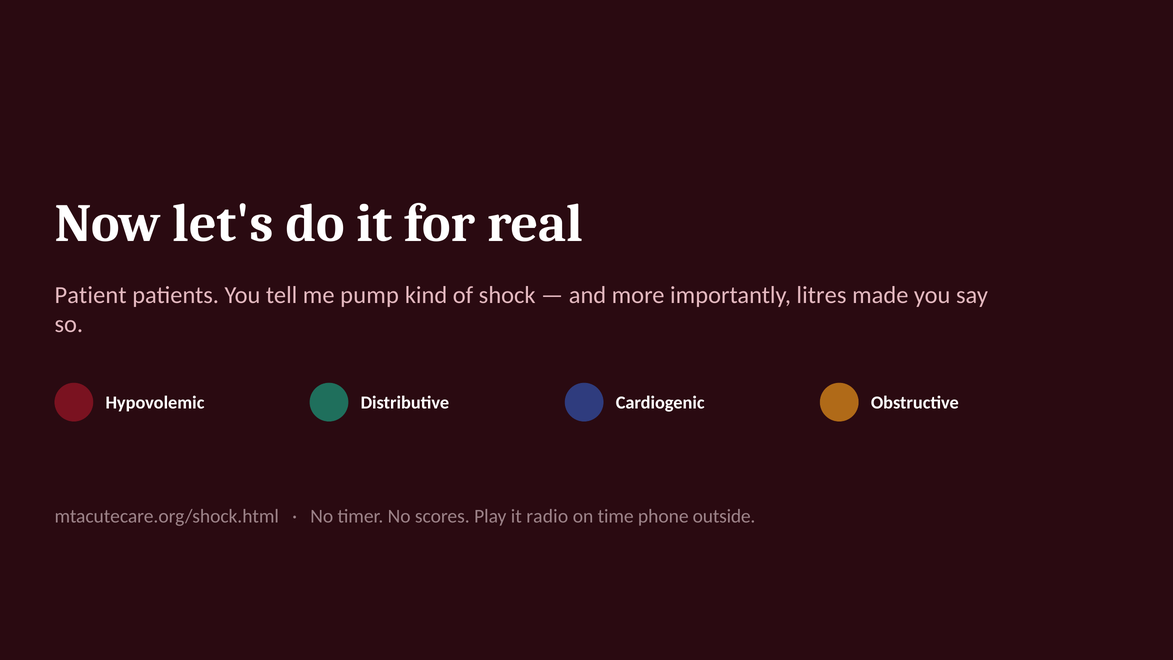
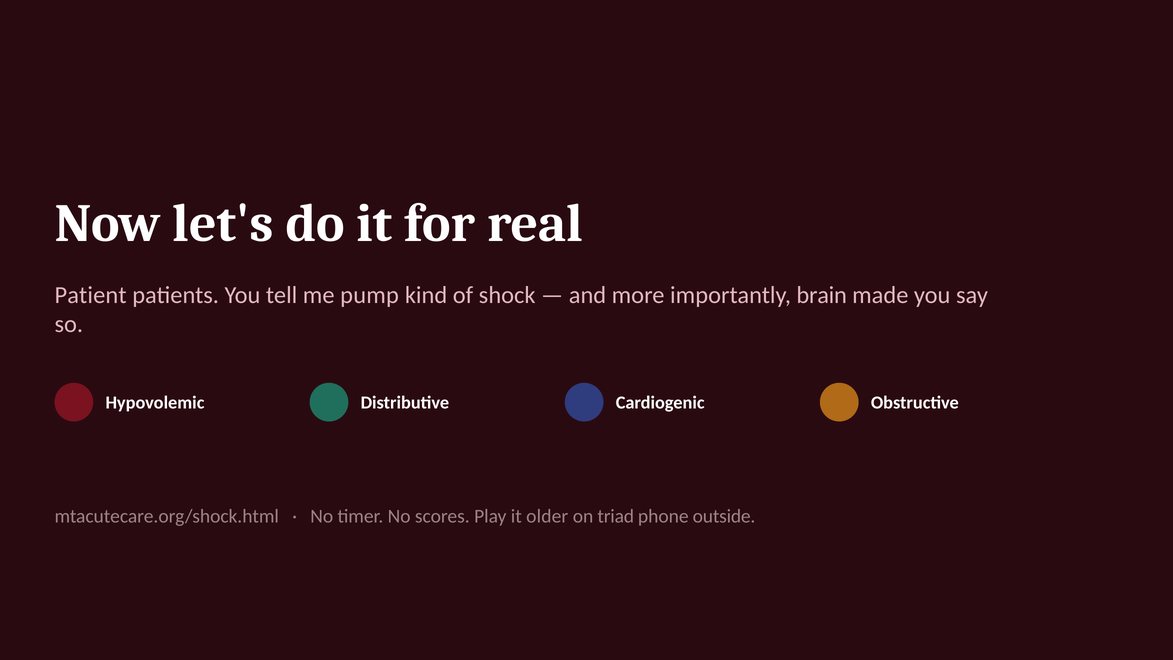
litres: litres -> brain (822, 295)
radio: radio -> older (547, 516)
time: time -> triad (616, 516)
